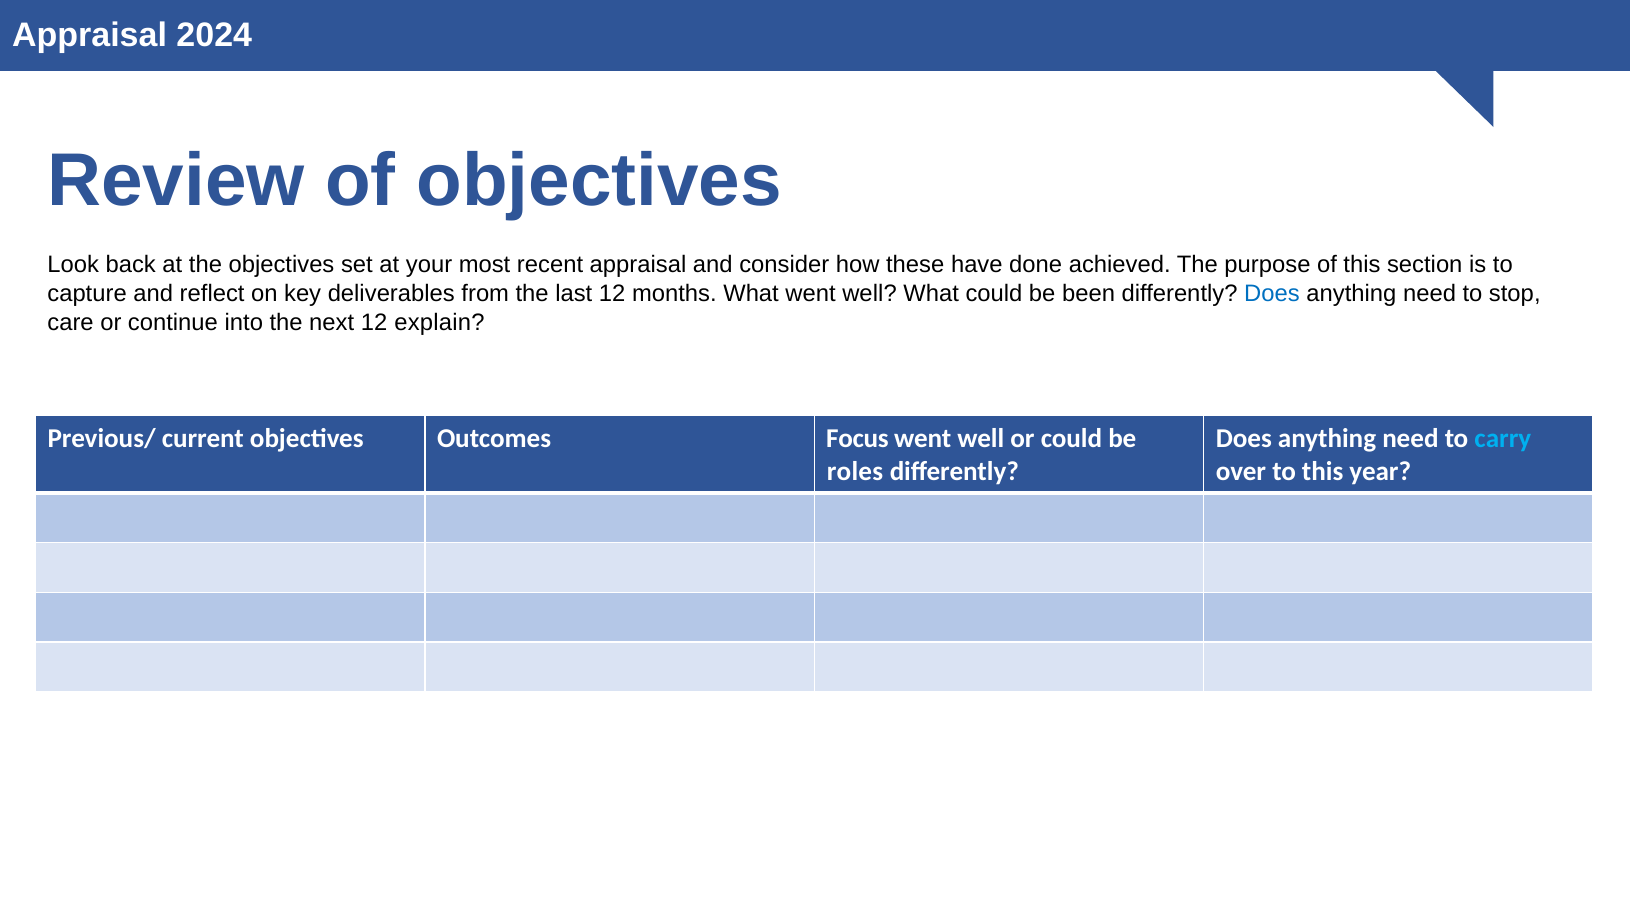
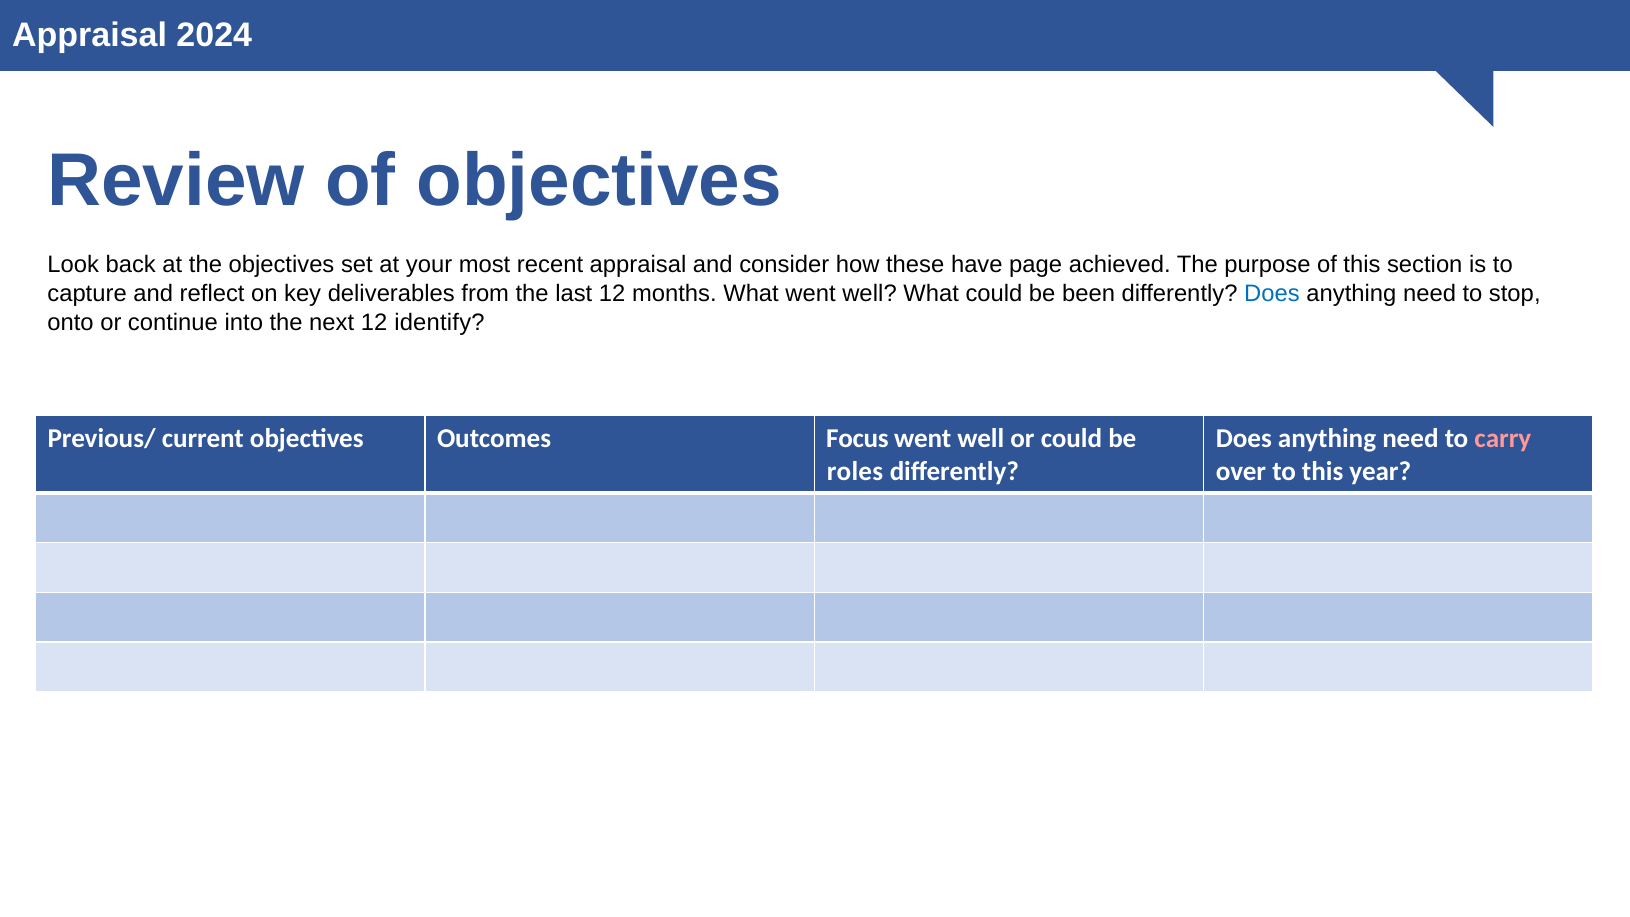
done: done -> page (1036, 265)
care: care -> onto (71, 322)
explain: explain -> identify (439, 322)
carry colour: light blue -> pink (1503, 439)
